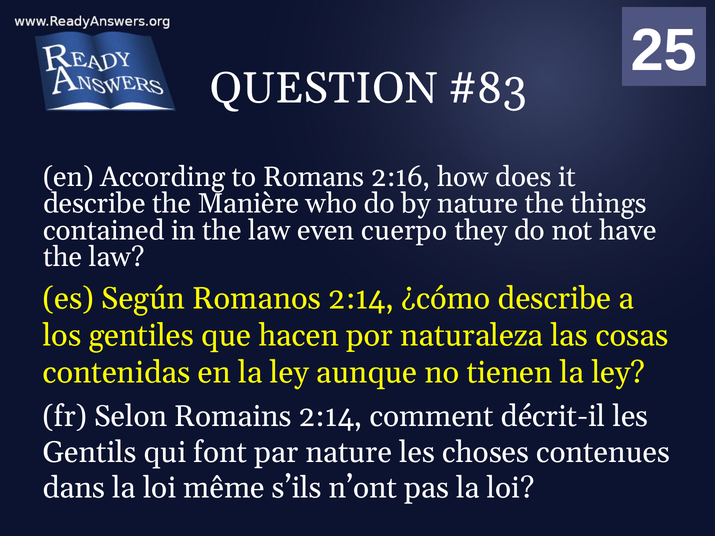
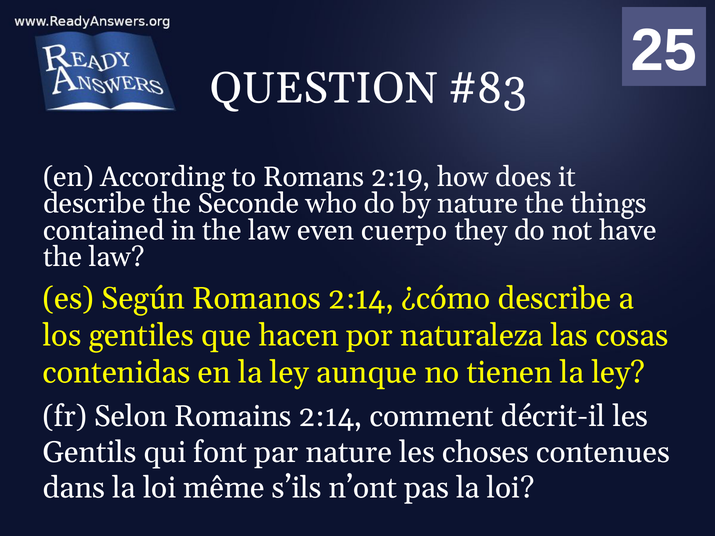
2:16: 2:16 -> 2:19 (401, 177)
Manière: Manière -> Seconde (249, 204)
